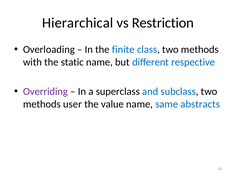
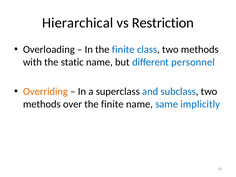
respective: respective -> personnel (193, 62)
Overriding colour: purple -> orange (45, 92)
user: user -> over (73, 104)
value: value -> finite (112, 104)
abstracts: abstracts -> implicitly (200, 104)
